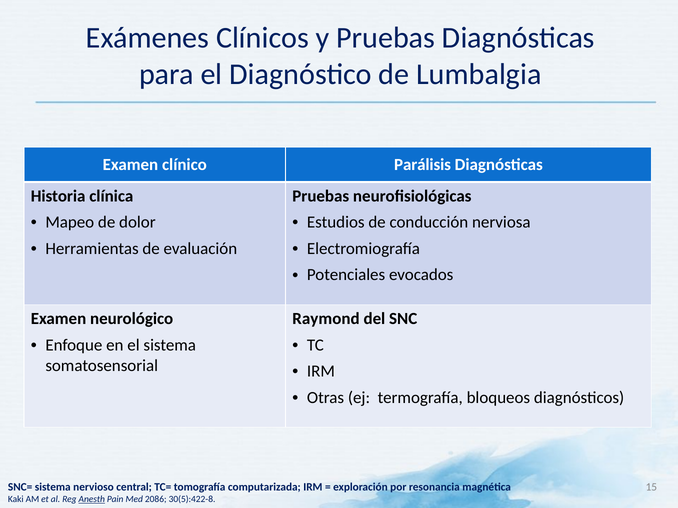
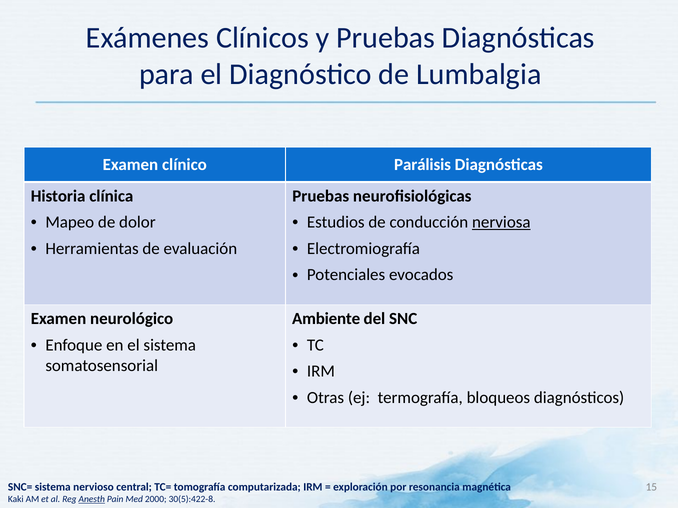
nerviosa underline: none -> present (501, 222)
Raymond: Raymond -> Ambiente (326, 319)
2086: 2086 -> 2000 (156, 500)
